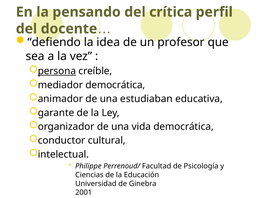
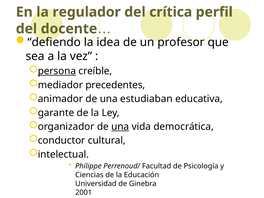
pensando: pensando -> regulador (87, 12)
mediador democrática: democrática -> precedentes (115, 85)
una underline: none -> present (120, 127)
